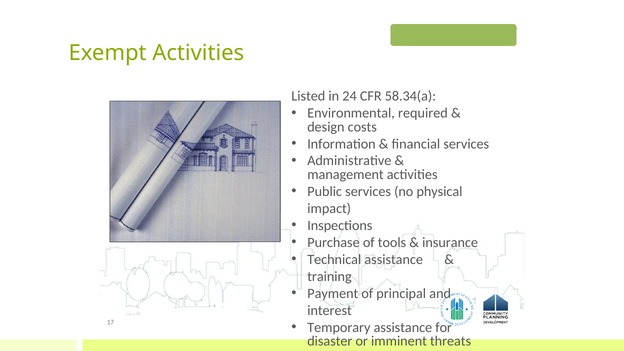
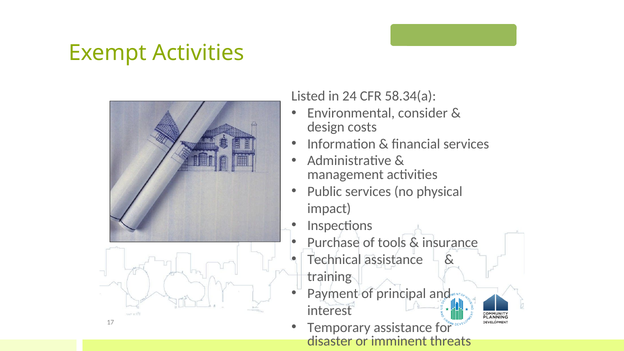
required: required -> consider (423, 113)
